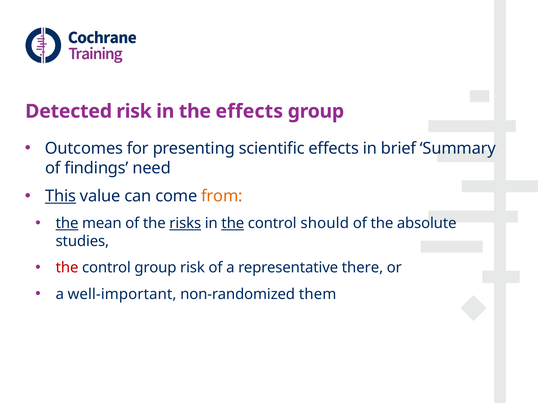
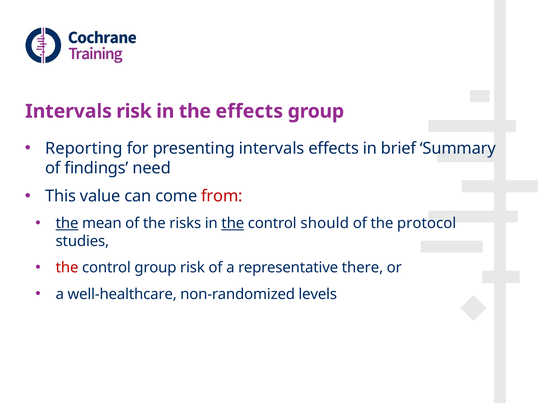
Detected: Detected -> Intervals (69, 111)
Outcomes: Outcomes -> Reporting (84, 149)
presenting scientific: scientific -> intervals (272, 149)
This underline: present -> none (61, 196)
from colour: orange -> red (222, 196)
risks underline: present -> none (185, 224)
absolute: absolute -> protocol (427, 224)
well-important: well-important -> well-healthcare (122, 294)
them: them -> levels (318, 294)
